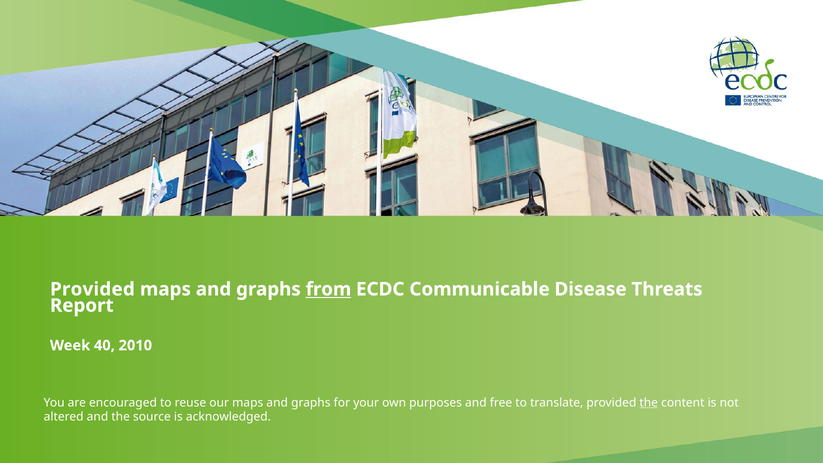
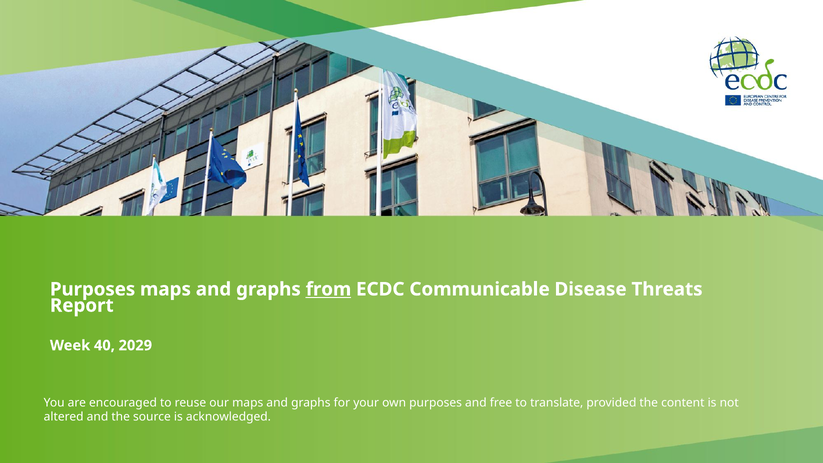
Provided: Provided -> Purposes (93, 289)
2010: 2010 -> 2029 (135, 345)
the underline: present -> none (649, 403)
